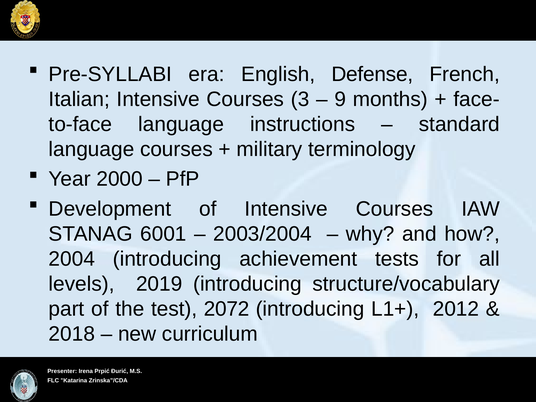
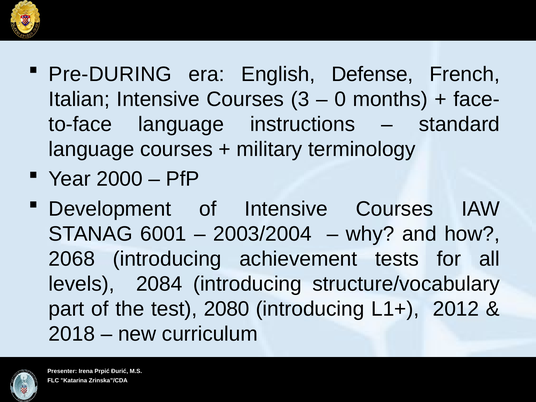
Pre-SYLLABI: Pre-SYLLABI -> Pre-DURING (110, 74)
9: 9 -> 0 (340, 99)
2004: 2004 -> 2068 (72, 259)
2019: 2019 -> 2084 (159, 284)
2072: 2072 -> 2080 (227, 309)
